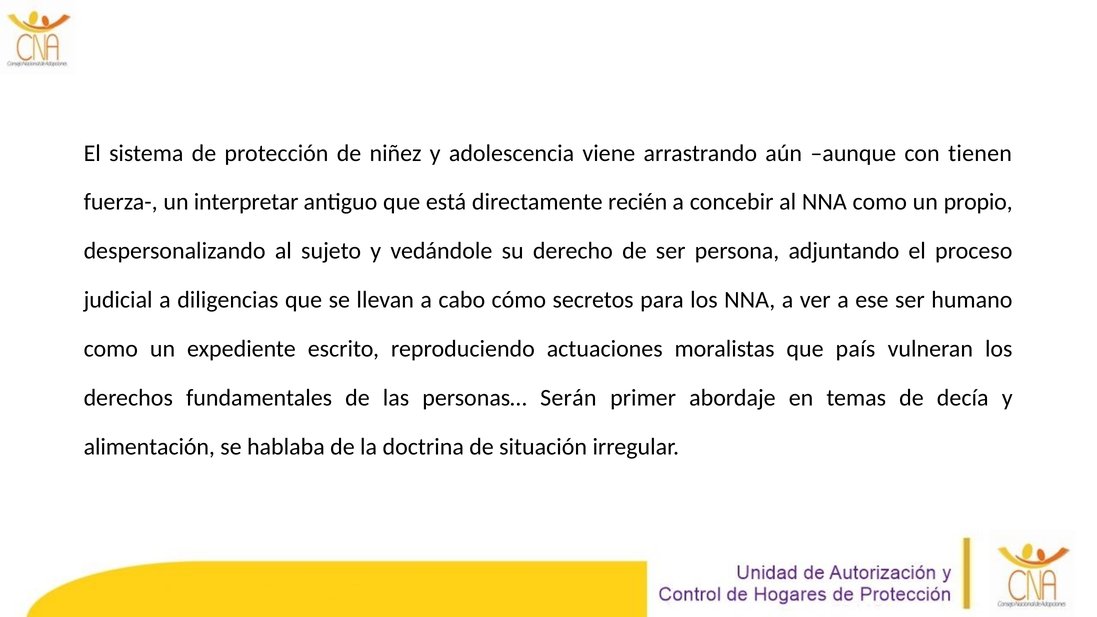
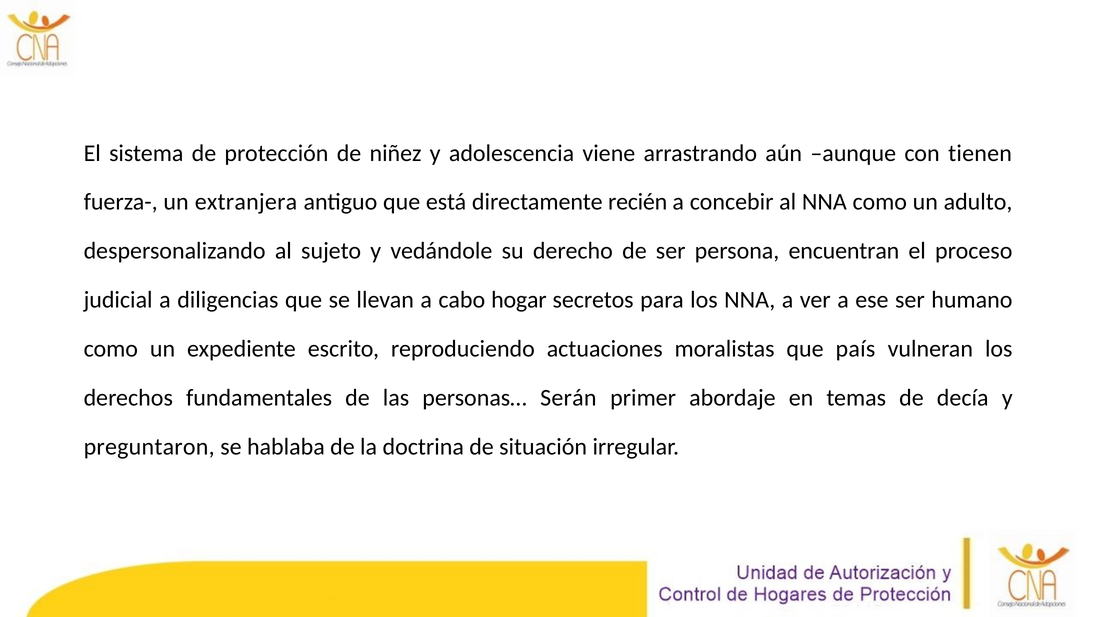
interpretar: interpretar -> extranjera (246, 202)
propio: propio -> adulto (978, 202)
adjuntando: adjuntando -> encuentran (844, 251)
cómo: cómo -> hogar (519, 300)
alimentación: alimentación -> preguntaron (149, 447)
